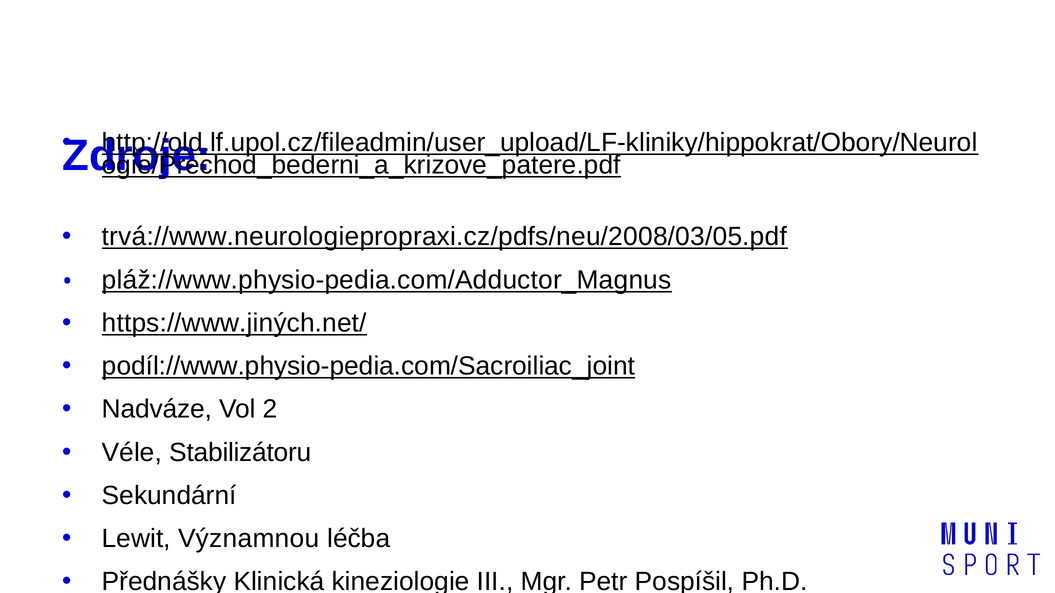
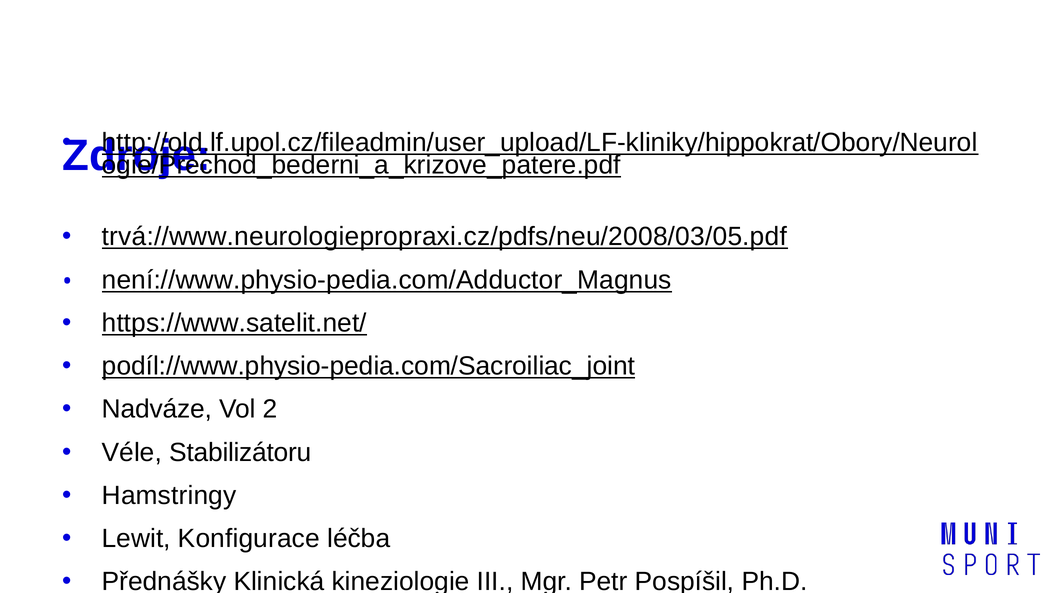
pláž://www.physio-pedia.com/Adductor_Magnus: pláž://www.physio-pedia.com/Adductor_Magnus -> není://www.physio-pedia.com/Adductor_Magnus (387, 280)
https://www.jiných.net/: https://www.jiných.net/ -> https://www.satelit.net/ (234, 323)
Sekundární: Sekundární -> Hamstringy (169, 496)
Významnou: Významnou -> Konfigurace (249, 539)
